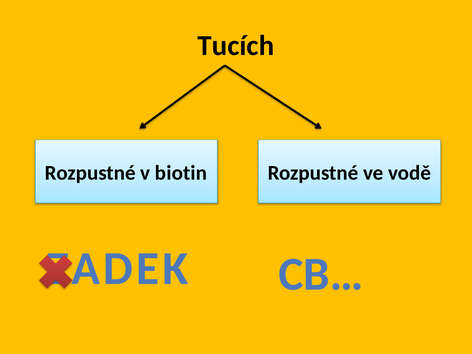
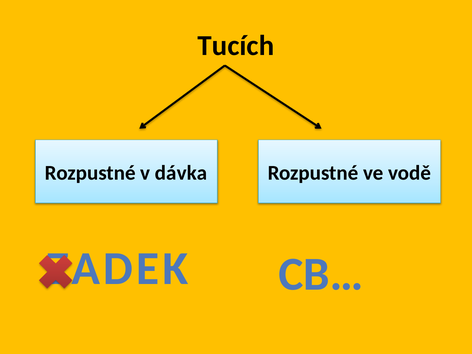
biotin: biotin -> dávka (181, 173)
